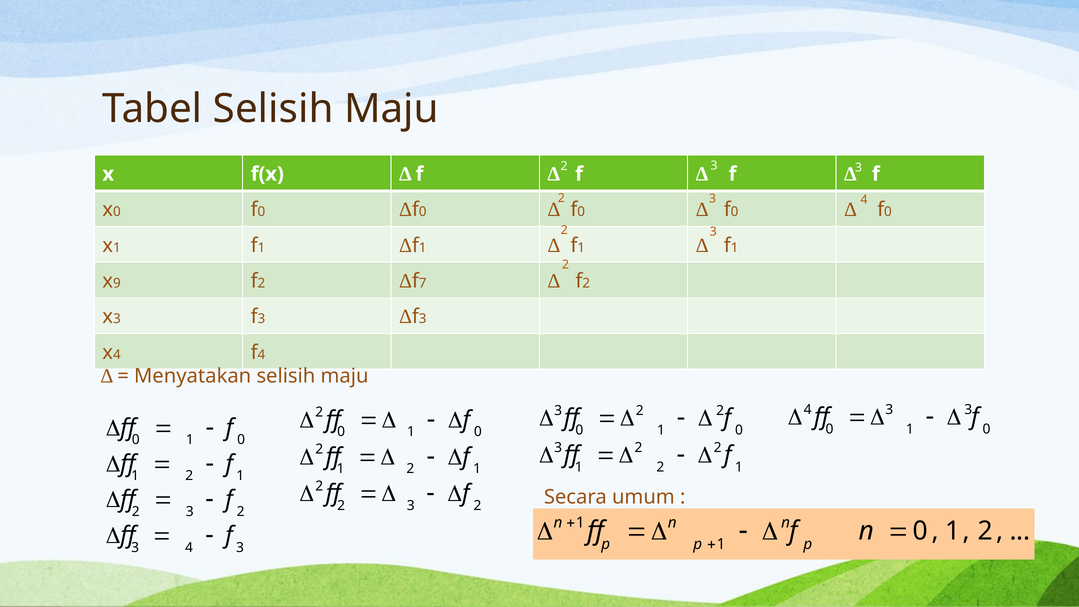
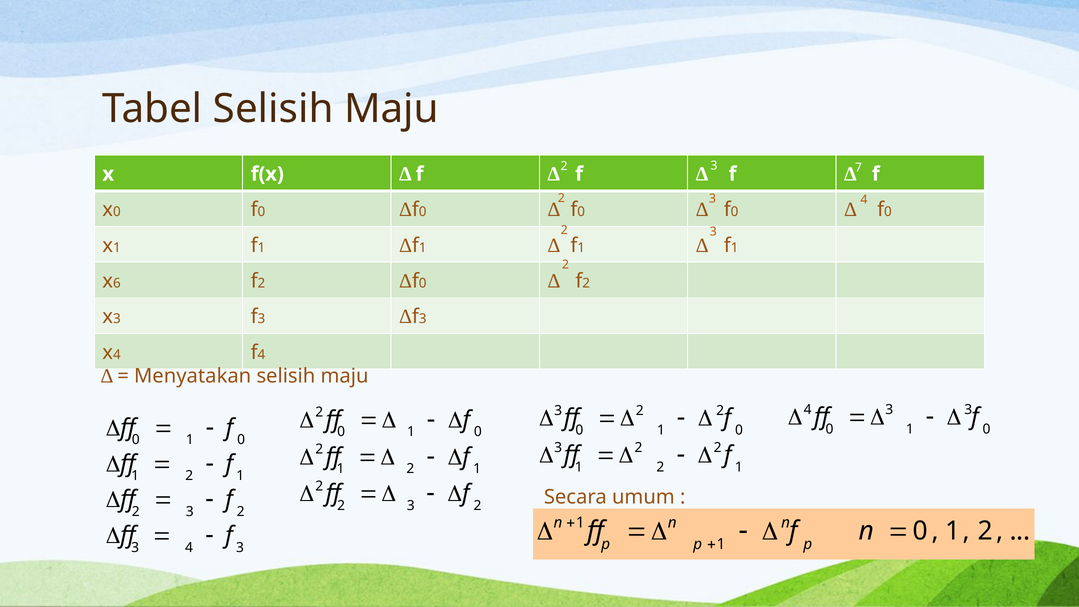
3: 3 -> 7 (858, 168)
9: 9 -> 6 (117, 283)
2 Δ f 7: 7 -> 0 (423, 283)
